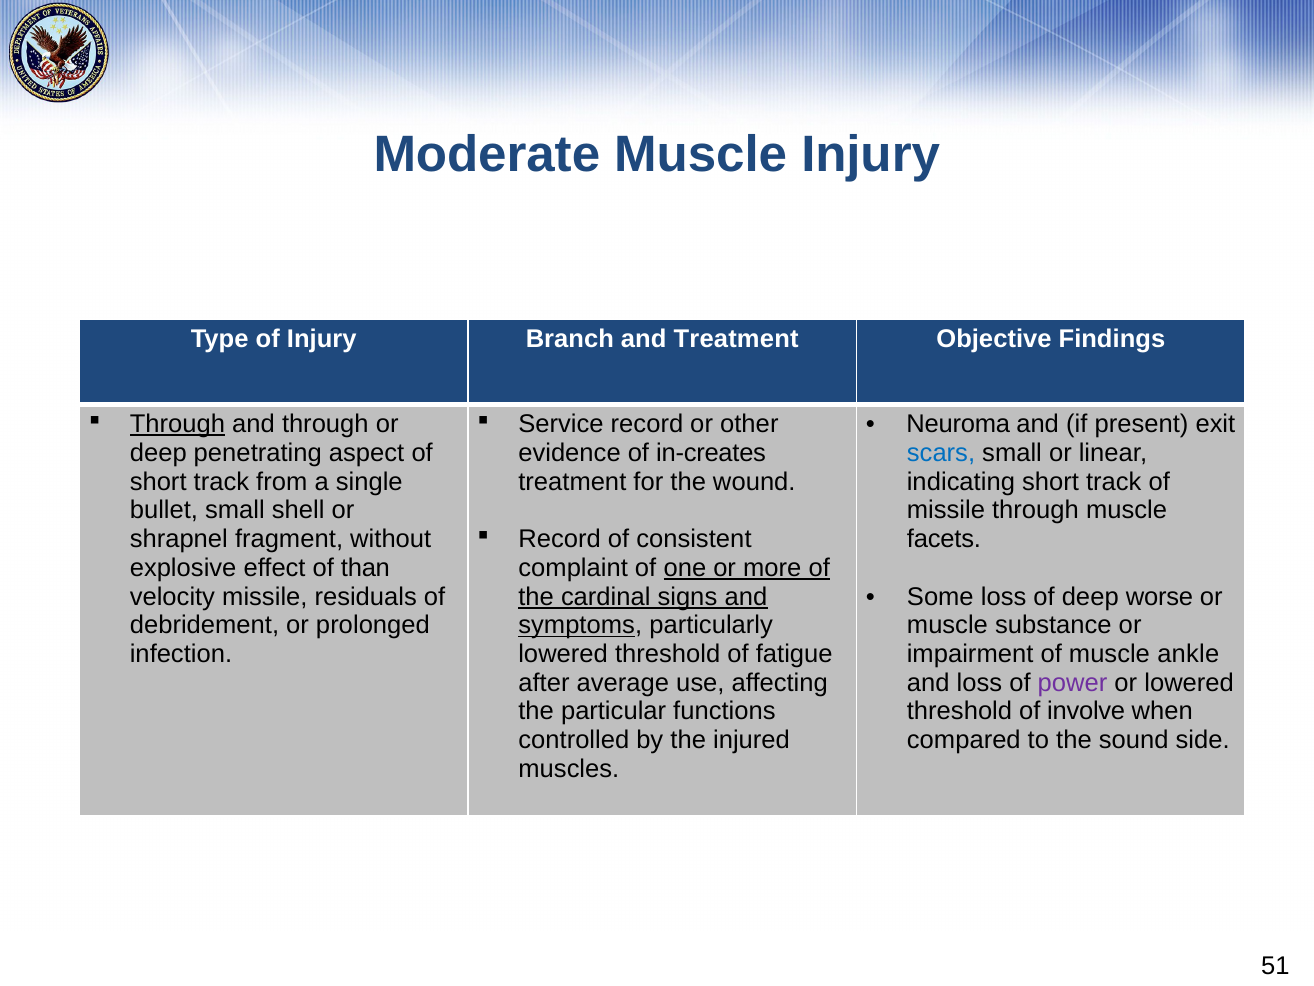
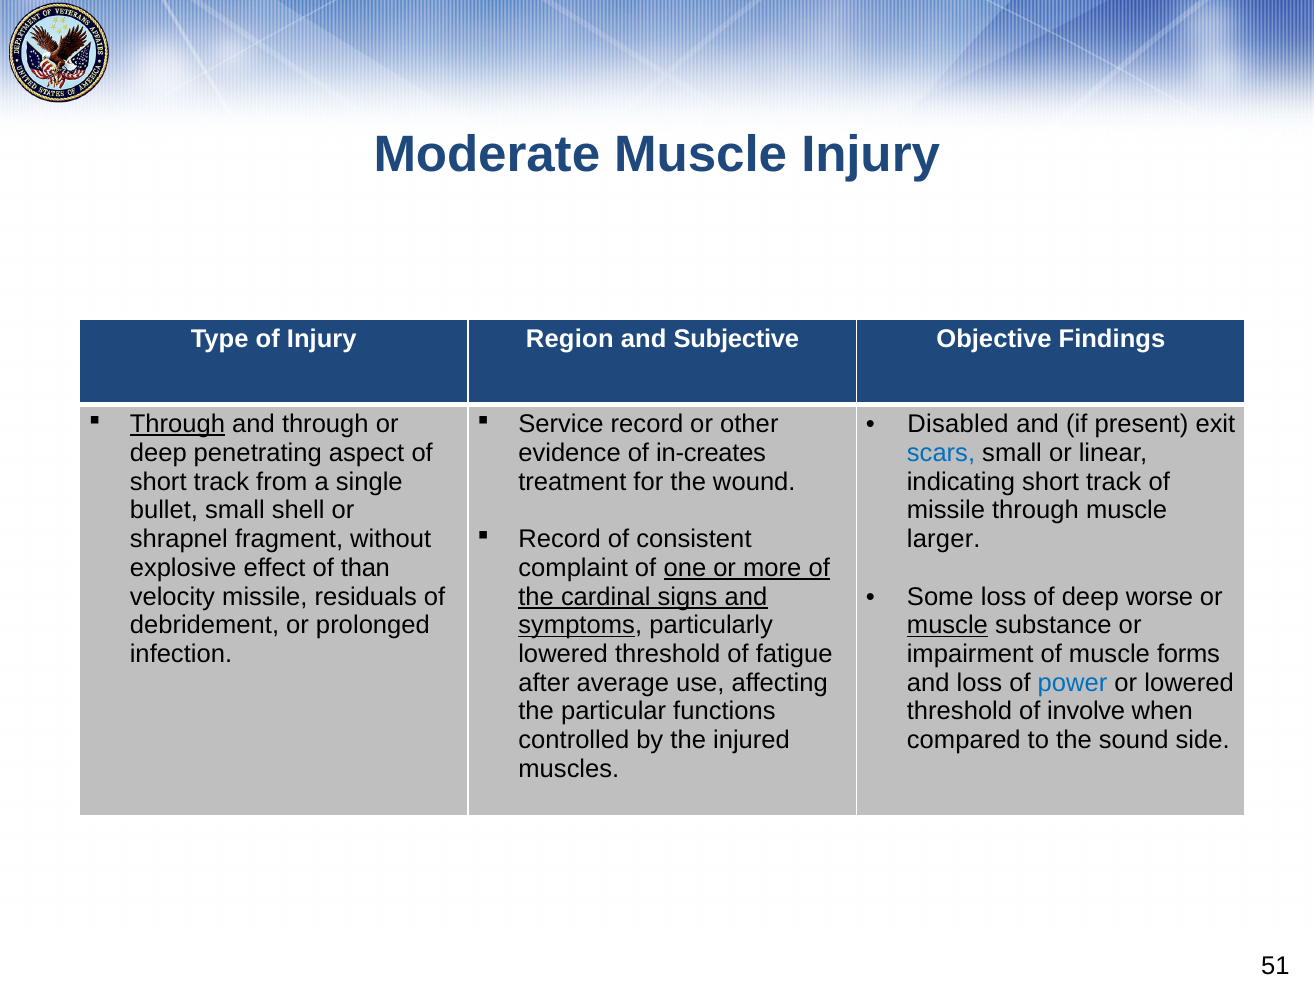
Branch: Branch -> Region (570, 339)
and Treatment: Treatment -> Subjective (736, 339)
Neuroma: Neuroma -> Disabled (958, 424)
facets: facets -> larger (944, 539)
muscle underline: none -> present (947, 625)
ankle: ankle -> forms (1189, 654)
power colour: purple -> blue (1073, 682)
